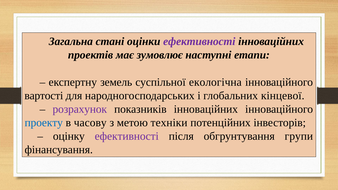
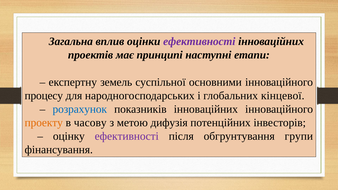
стані: стані -> вплив (110, 42)
зумовлює: зумовлює -> принципі (160, 55)
екологічна: екологічна -> основними (215, 82)
вартості: вартості -> процесу (44, 96)
розрахунок colour: purple -> blue (80, 109)
проекту colour: blue -> orange (44, 123)
техніки: техніки -> дифузія (169, 123)
